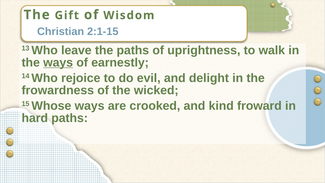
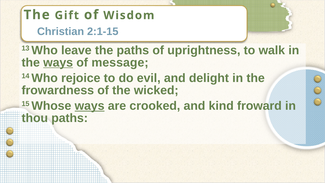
earnestly: earnestly -> message (120, 62)
ways underline: none -> present (90, 106)
hard: hard -> thou (35, 118)
